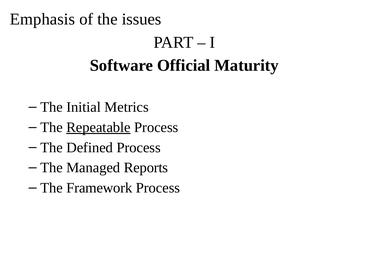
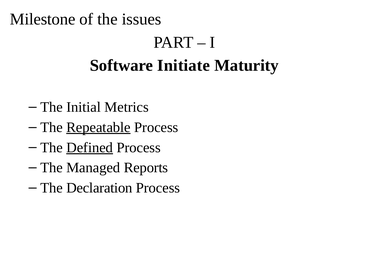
Emphasis: Emphasis -> Milestone (43, 19)
Official: Official -> Initiate (184, 66)
Defined underline: none -> present (90, 148)
Framework: Framework -> Declaration (99, 188)
